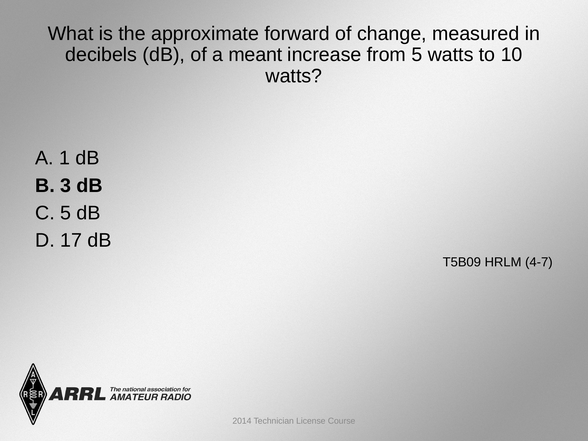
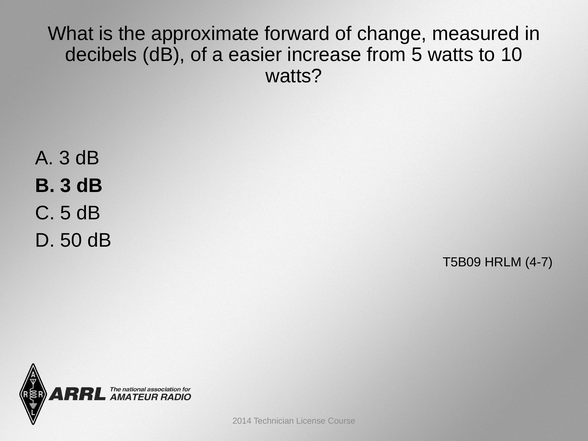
meant: meant -> easier (255, 55)
A 1: 1 -> 3 (65, 158)
17: 17 -> 50 (71, 240)
